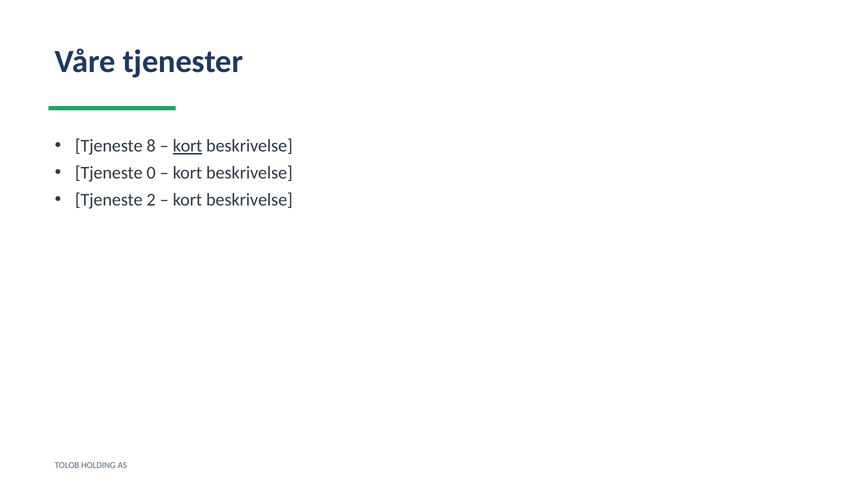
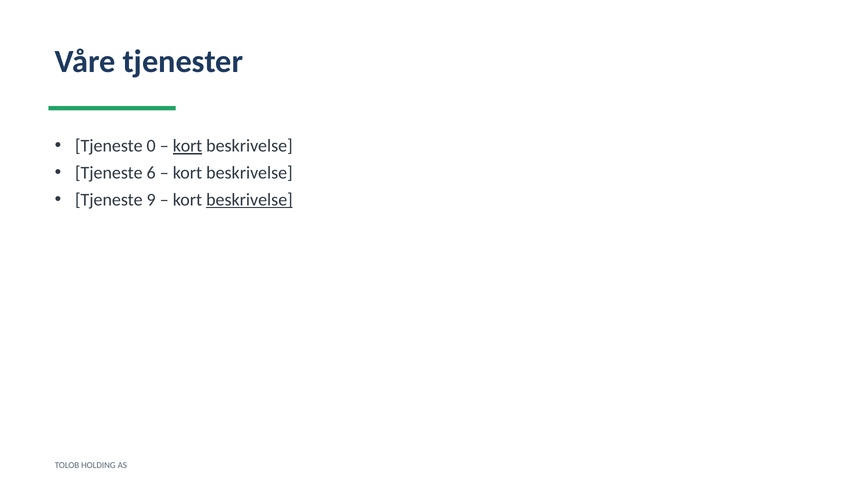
8: 8 -> 0 (151, 146)
0: 0 -> 6 (151, 173)
2: 2 -> 9 (151, 200)
beskrivelse underline: none -> present (249, 200)
